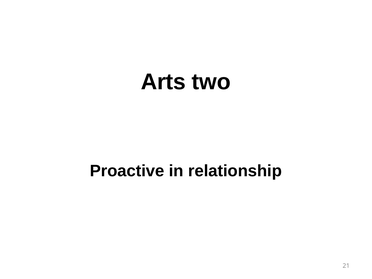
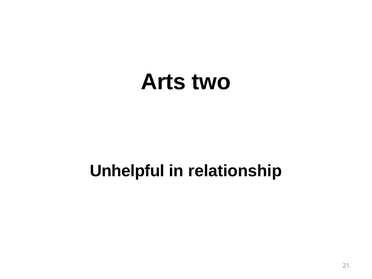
Proactive: Proactive -> Unhelpful (127, 171)
